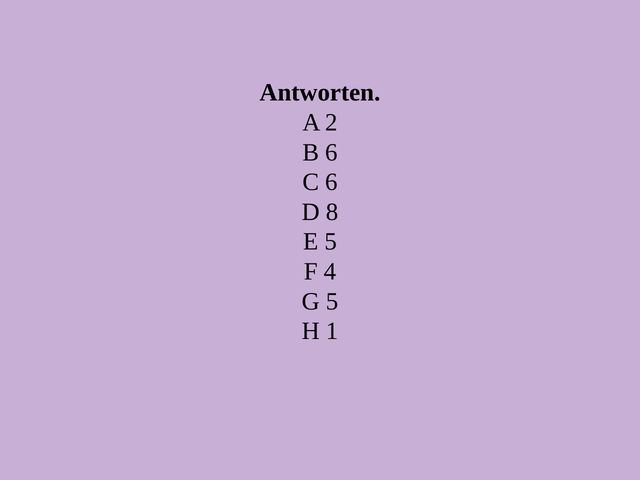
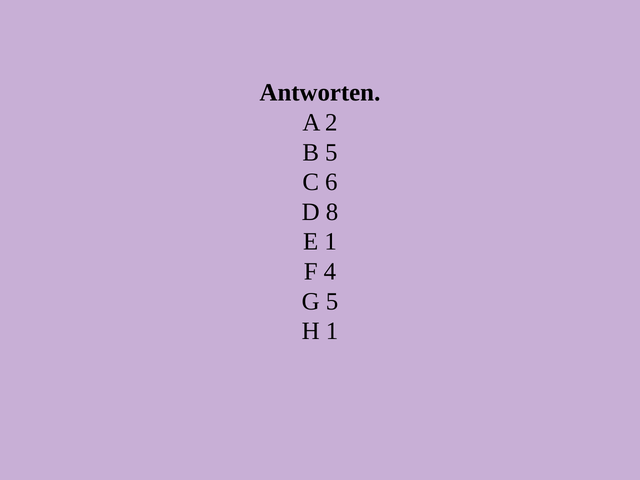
B 6: 6 -> 5 (331, 152)
E 5: 5 -> 1 (331, 242)
